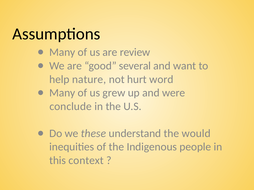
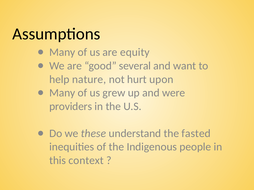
review: review -> equity (135, 52)
word: word -> upon (161, 79)
conclude: conclude -> providers (71, 107)
would: would -> fasted (196, 134)
